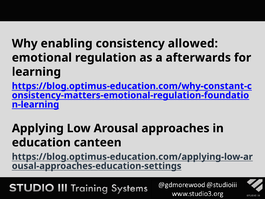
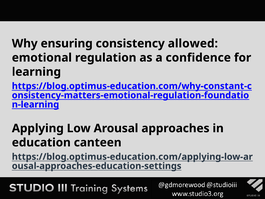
enabling: enabling -> ensuring (67, 43)
afterwards: afterwards -> confidence (198, 58)
